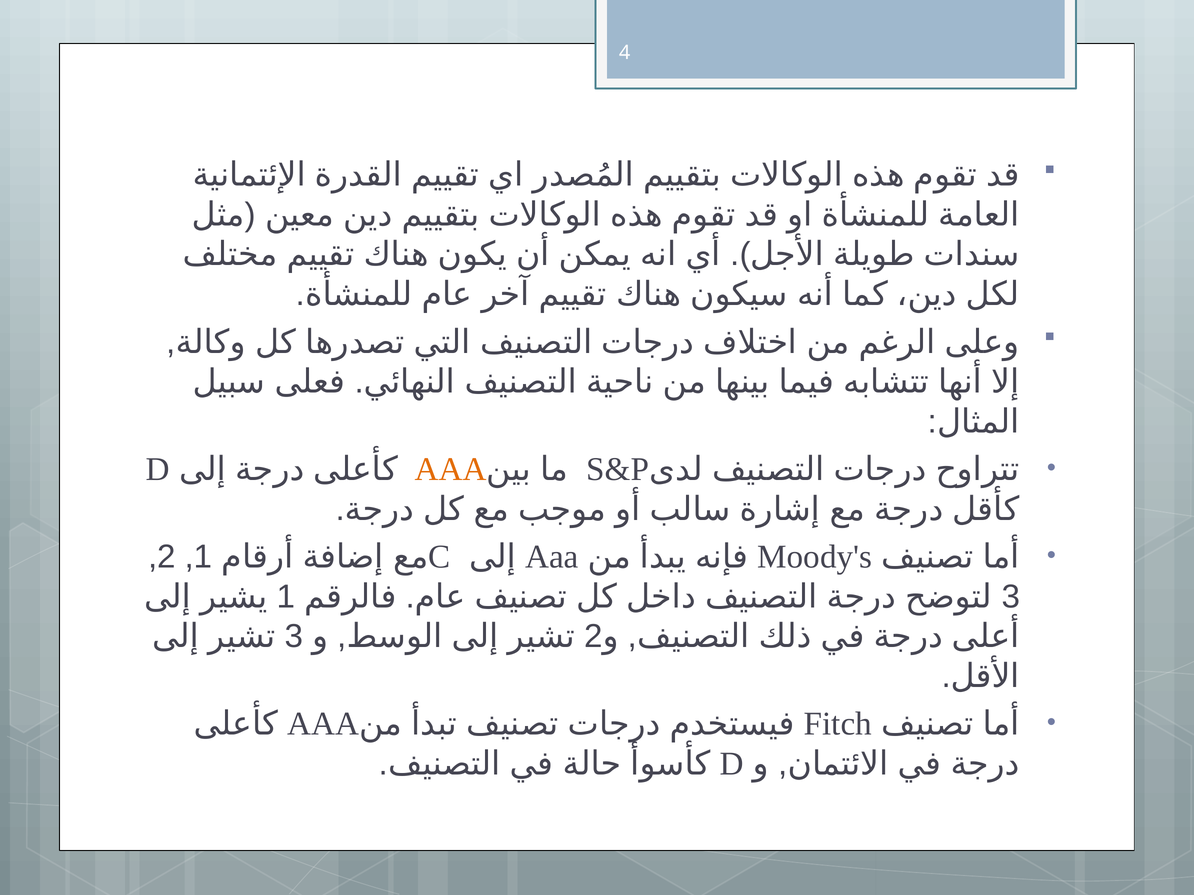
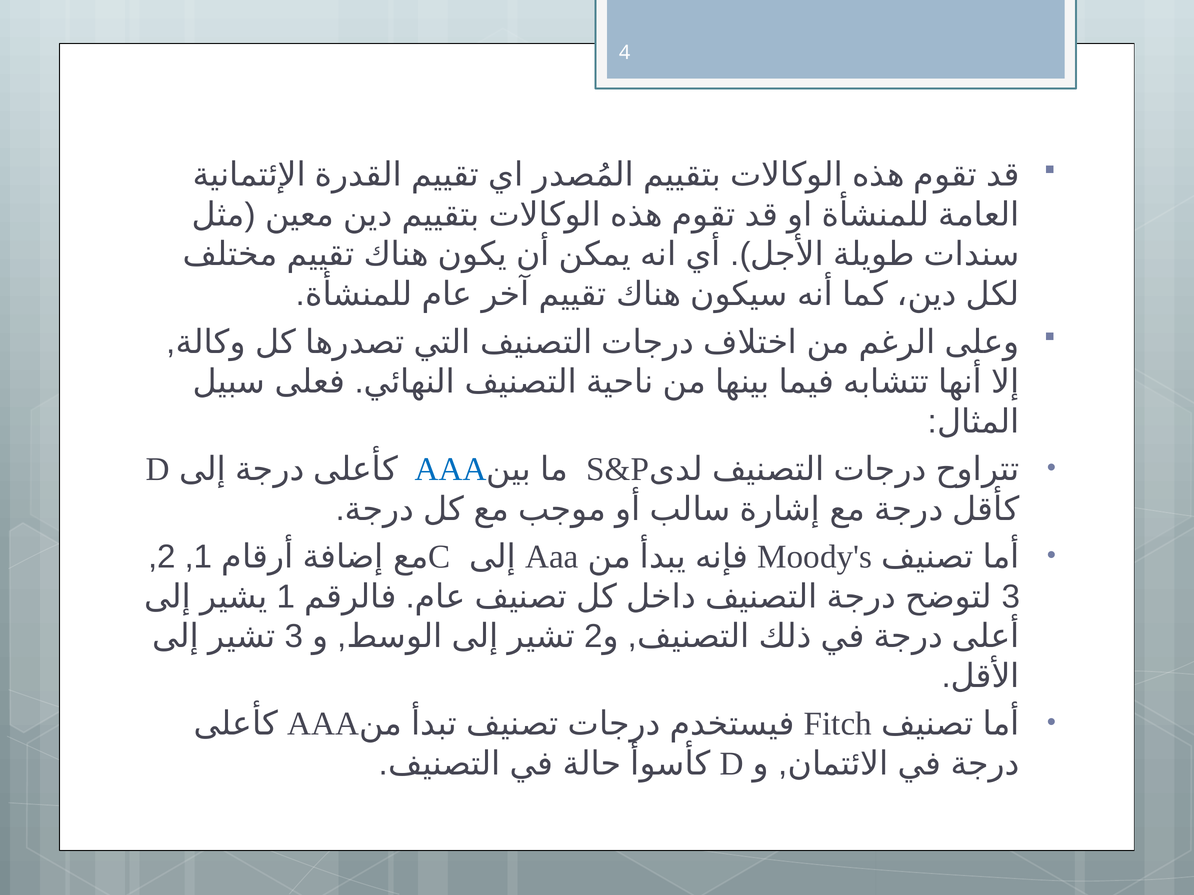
AAA colour: orange -> blue (451, 470)
